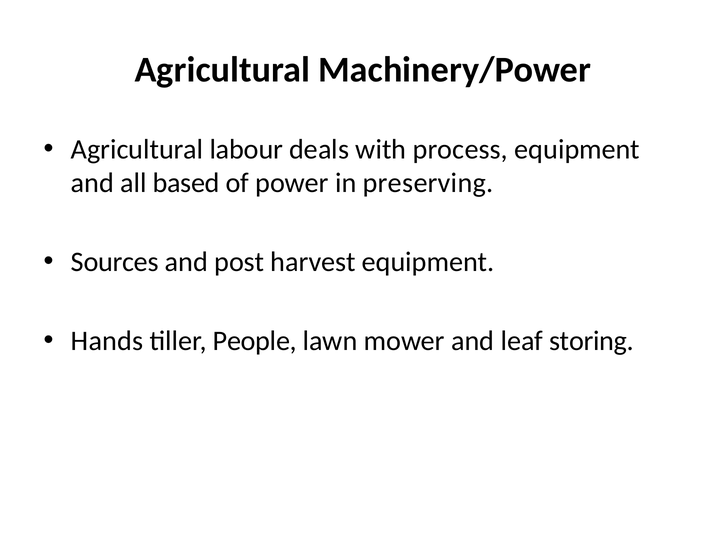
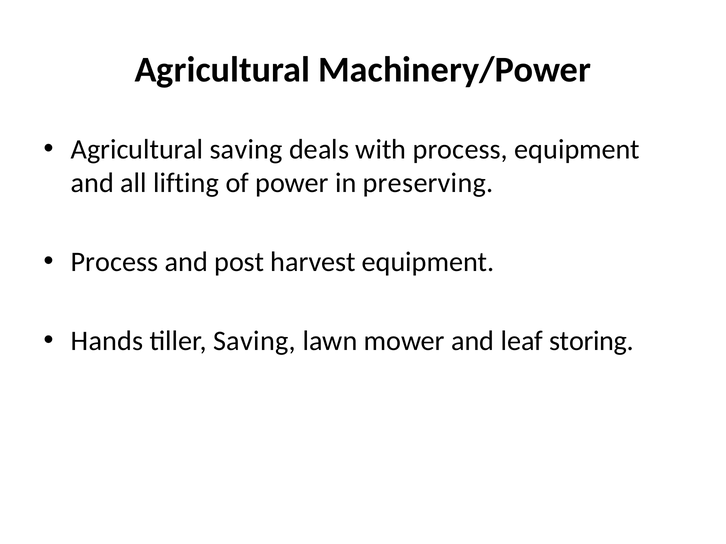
Agricultural labour: labour -> saving (246, 150)
based: based -> lifting (186, 183)
Sources: Sources -> Process (115, 262)
tiller People: People -> Saving (255, 341)
